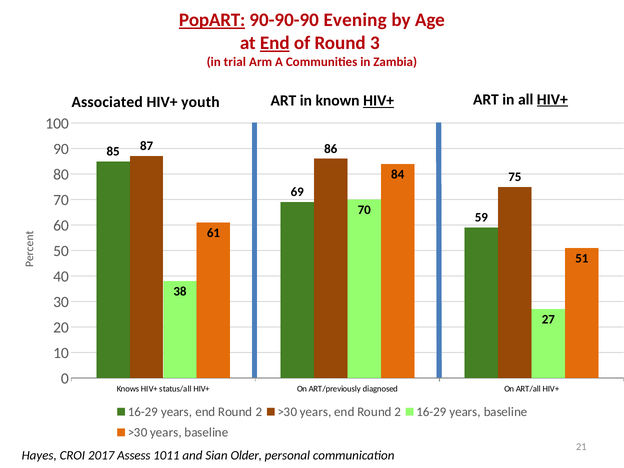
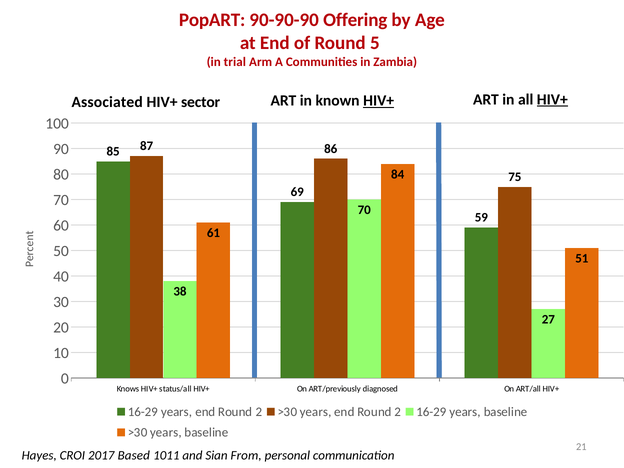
PopART underline: present -> none (212, 20)
Evening: Evening -> Offering (355, 20)
End underline: present -> none (275, 43)
3: 3 -> 5 (375, 43)
youth: youth -> sector (201, 102)
Assess: Assess -> Based (134, 456)
Older: Older -> From (246, 456)
